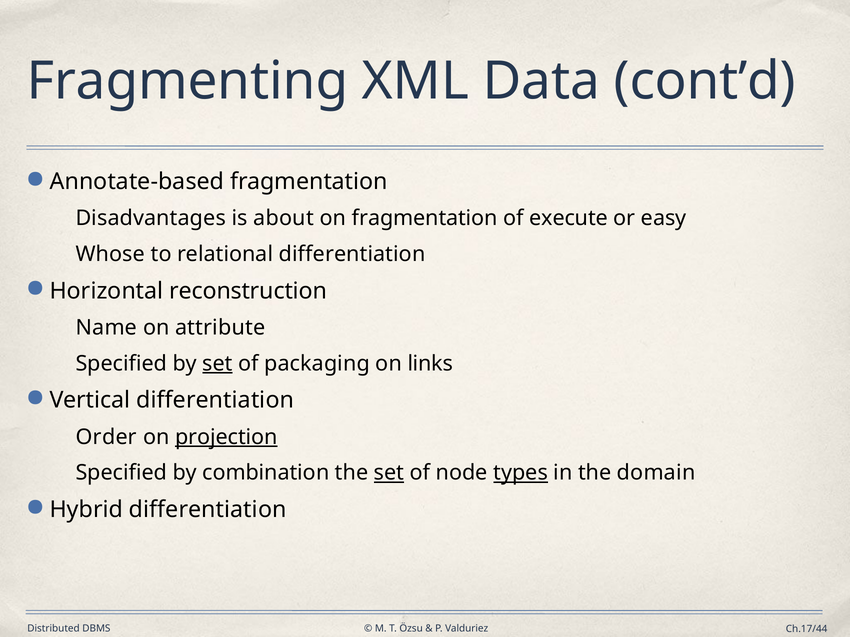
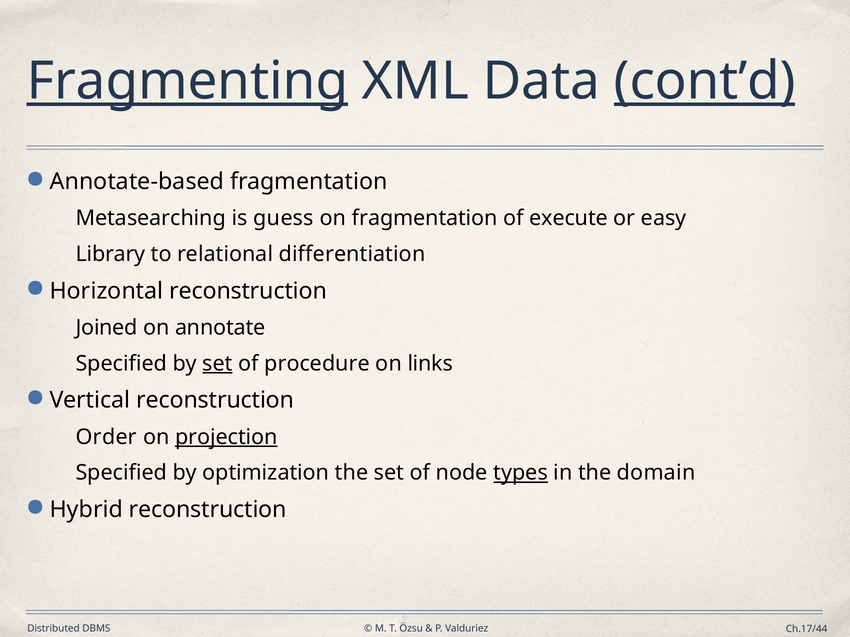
Fragmenting underline: none -> present (187, 81)
cont’d underline: none -> present (705, 81)
Disadvantages: Disadvantages -> Metasearching (151, 218)
about: about -> guess (284, 218)
Whose: Whose -> Library (111, 254)
Name: Name -> Joined (107, 328)
attribute: attribute -> annotate (220, 328)
packaging: packaging -> procedure (317, 364)
Vertical differentiation: differentiation -> reconstruction (215, 401)
combination: combination -> optimization (266, 473)
set underline: present -> none (389, 473)
Hybrid differentiation: differentiation -> reconstruction (208, 510)
